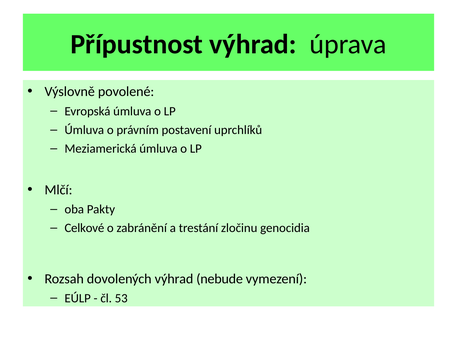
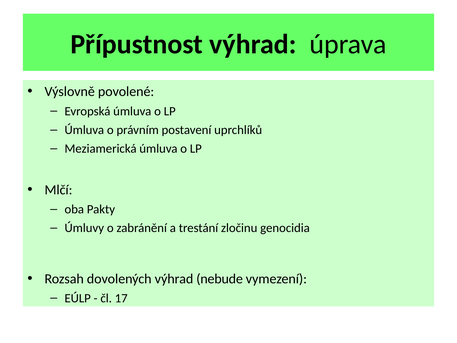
Celkové: Celkové -> Úmluvy (84, 228)
53: 53 -> 17 (121, 298)
